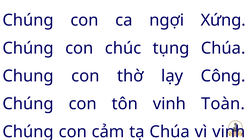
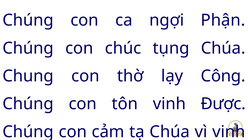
Xứng: Xứng -> Phận (223, 20)
Toàn: Toàn -> Được (223, 104)
